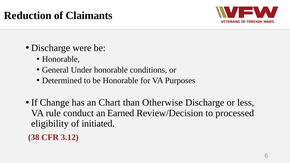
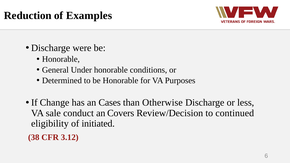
Claimants: Claimants -> Examples (89, 16)
Chart: Chart -> Cases (110, 103)
rule: rule -> sale (53, 113)
Earned: Earned -> Covers (121, 113)
processed: processed -> continued (235, 113)
